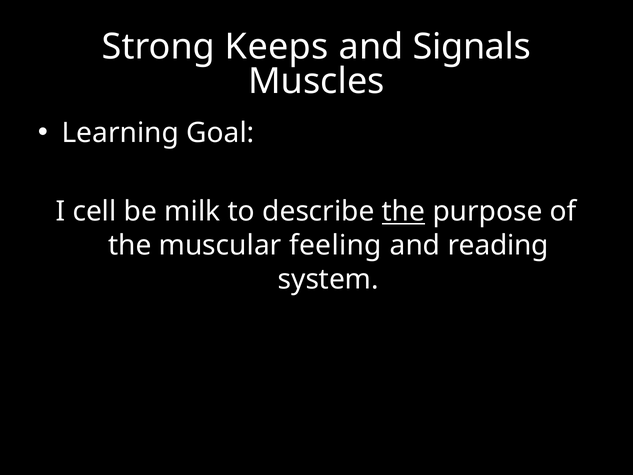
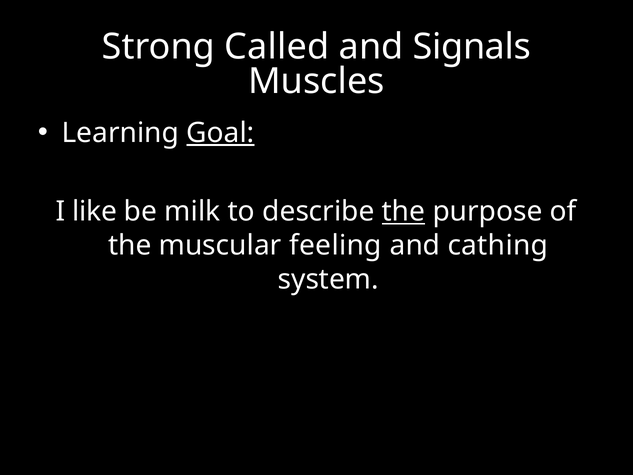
Keeps: Keeps -> Called (277, 47)
Goal underline: none -> present (220, 133)
cell: cell -> like (95, 212)
reading: reading -> cathing (498, 245)
